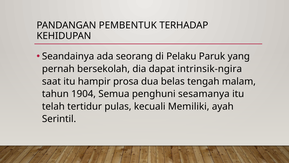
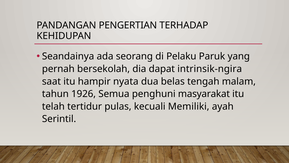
PEMBENTUK: PEMBENTUK -> PENGERTIAN (128, 25)
prosa: prosa -> nyata (126, 81)
1904: 1904 -> 1926 (84, 94)
sesamanya: sesamanya -> masyarakat (204, 94)
